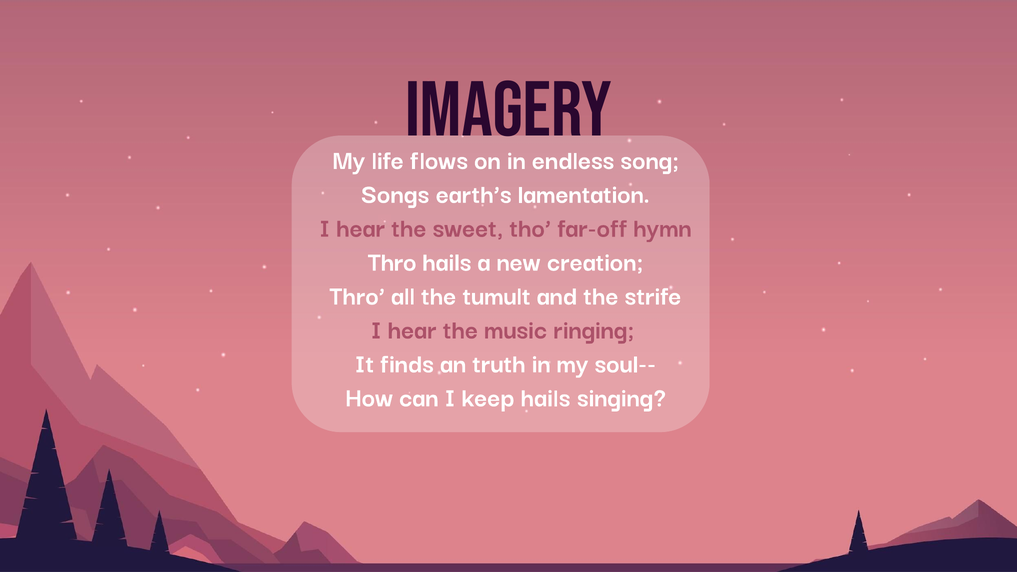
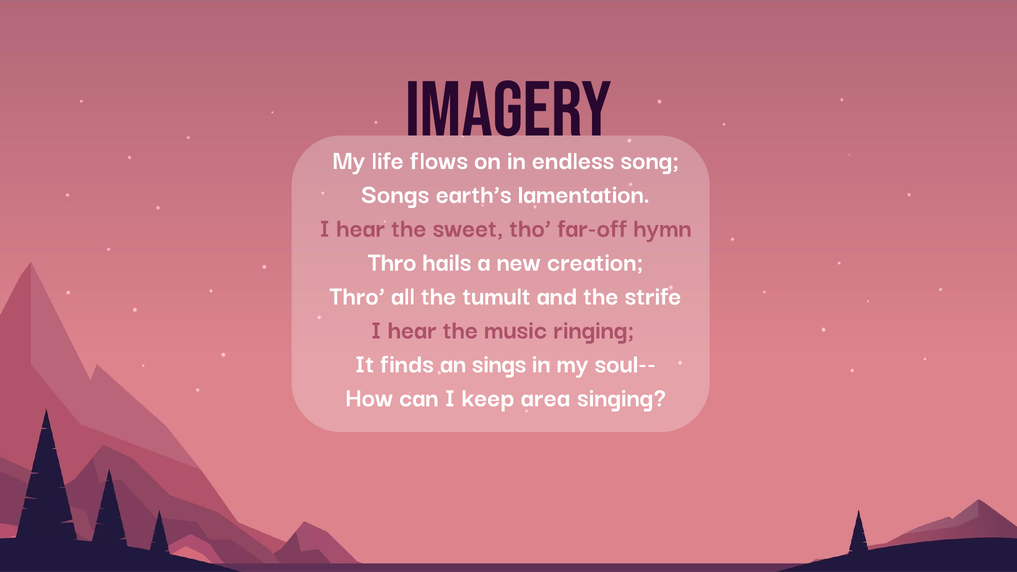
truth: truth -> sings (499, 363)
keep hails: hails -> area (545, 397)
